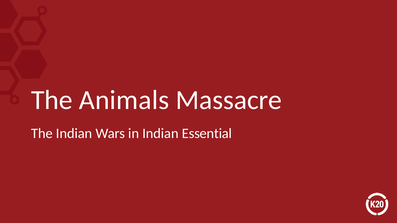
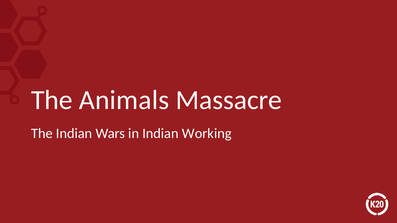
Essential: Essential -> Working (207, 134)
